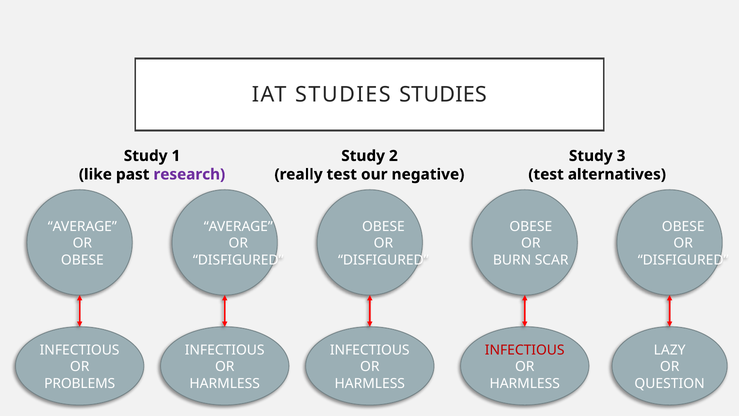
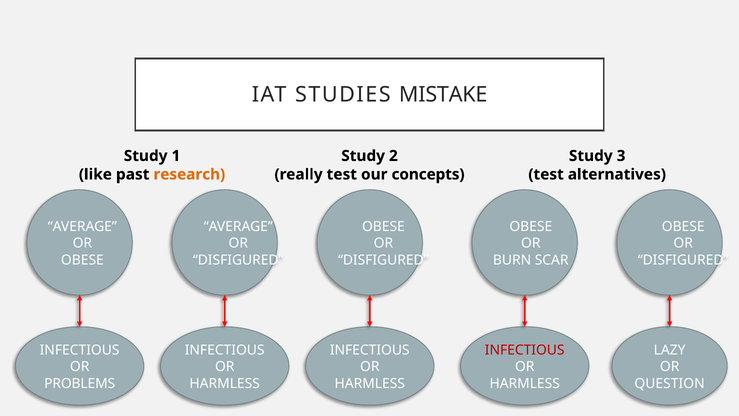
STUDIES STUDIES: STUDIES -> MISTAKE (443, 94)
research colour: purple -> orange (189, 174)
negative: negative -> concepts (428, 174)
